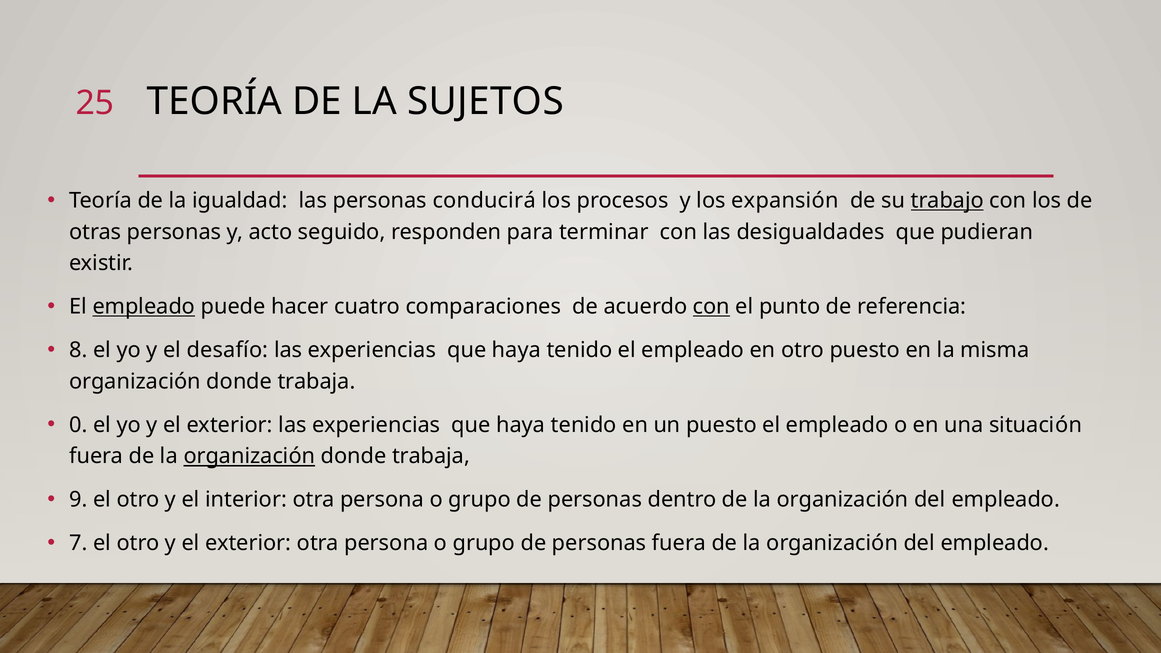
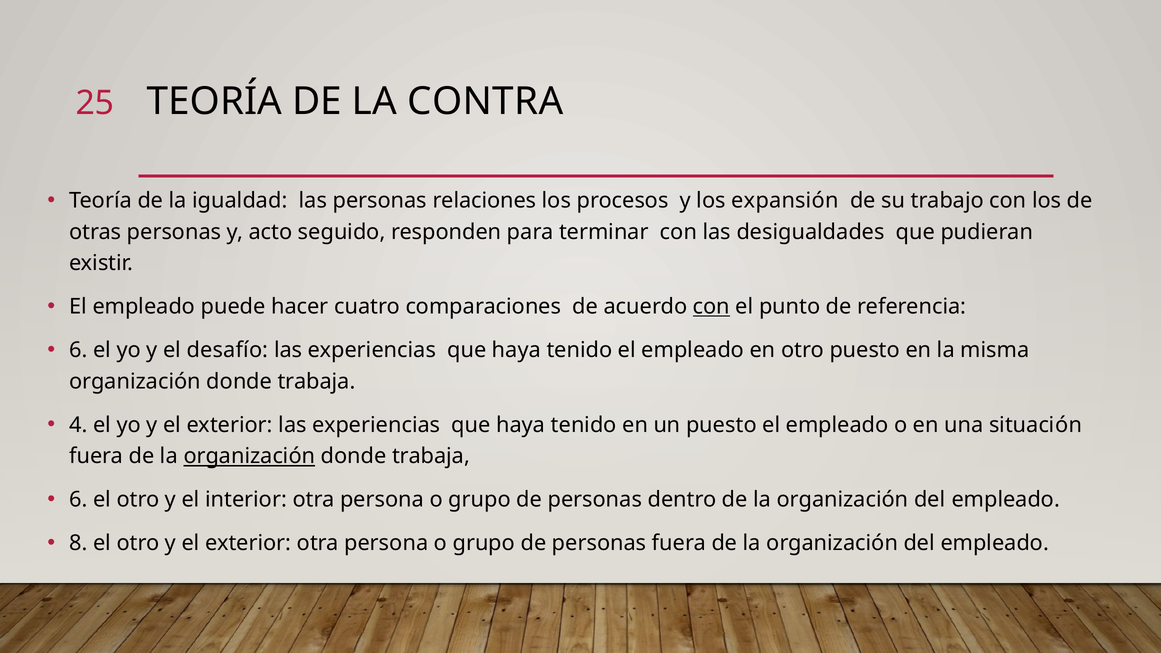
SUJETOS: SUJETOS -> CONTRA (485, 102)
conducirá: conducirá -> relaciones (484, 201)
trabajo underline: present -> none (947, 201)
empleado underline: present -> none (144, 307)
8: 8 -> 6 (78, 350)
0: 0 -> 4 (78, 425)
9: 9 -> 6 (78, 500)
7: 7 -> 8 (78, 543)
